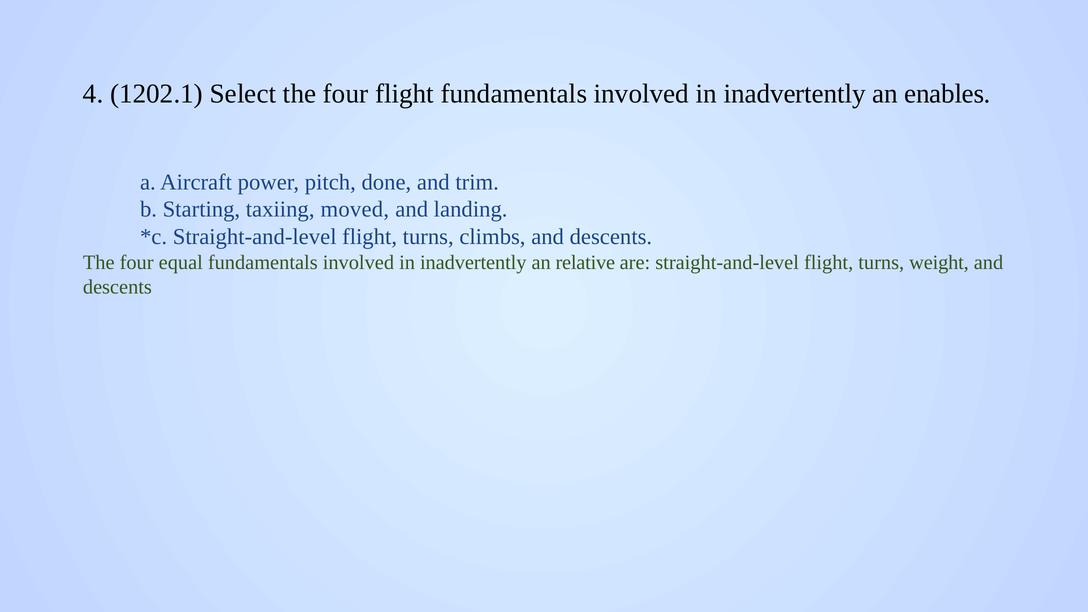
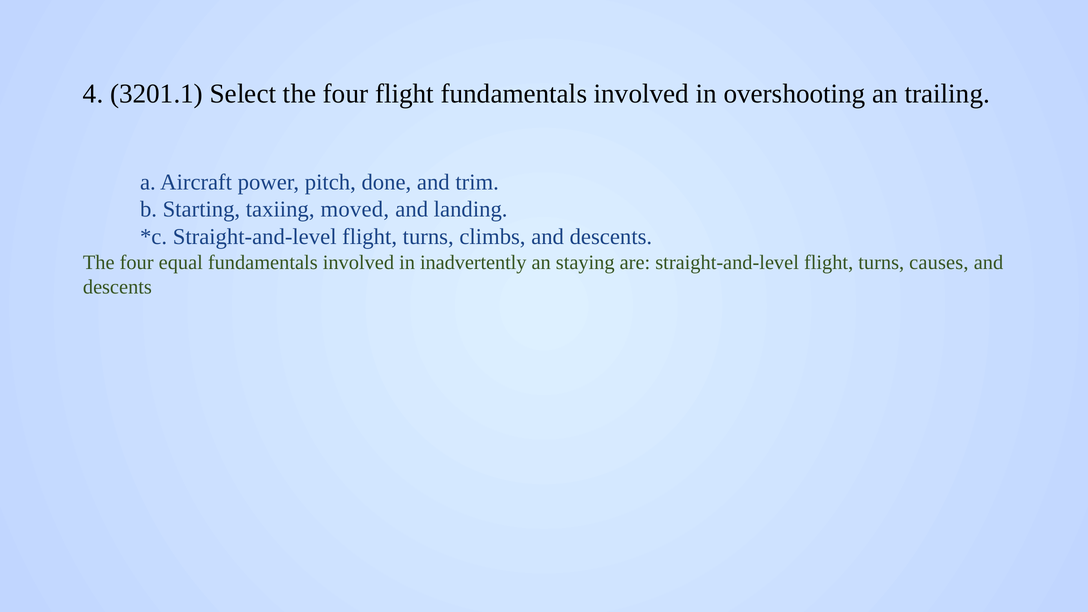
1202.1: 1202.1 -> 3201.1 (157, 94)
inadvertently: inadvertently -> overshooting (795, 94)
enables: enables -> trailing (947, 94)
relative: relative -> staying (585, 262)
weight: weight -> causes (939, 262)
